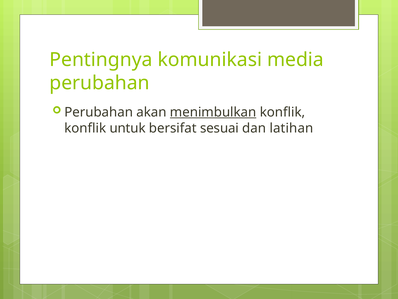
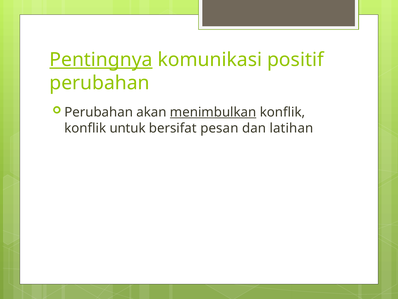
Pentingnya underline: none -> present (101, 60)
media: media -> positif (295, 60)
sesuai: sesuai -> pesan (219, 128)
